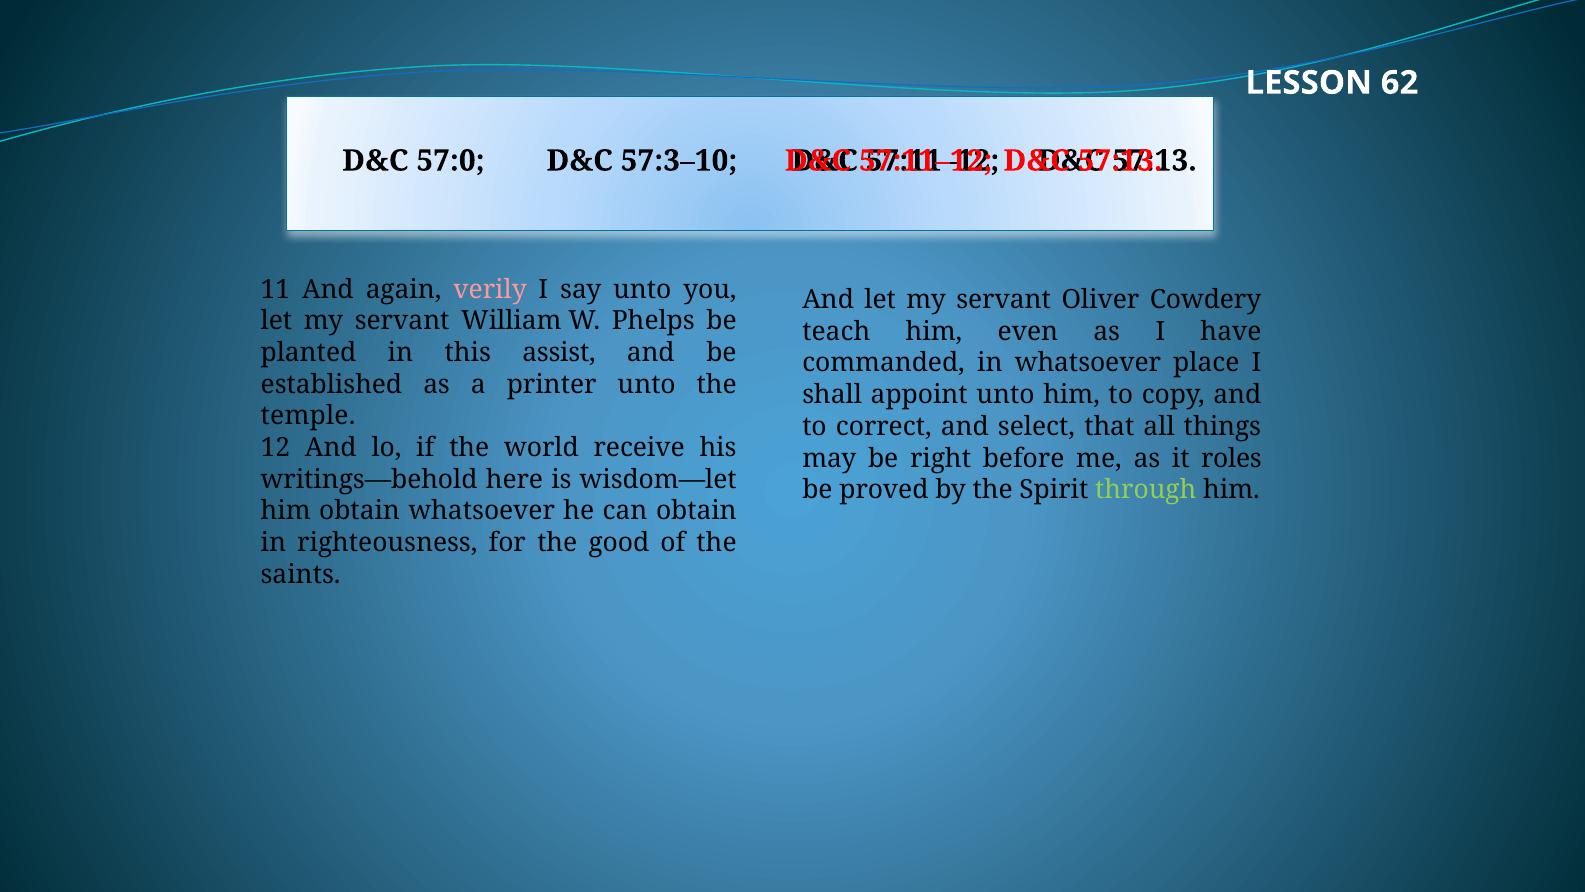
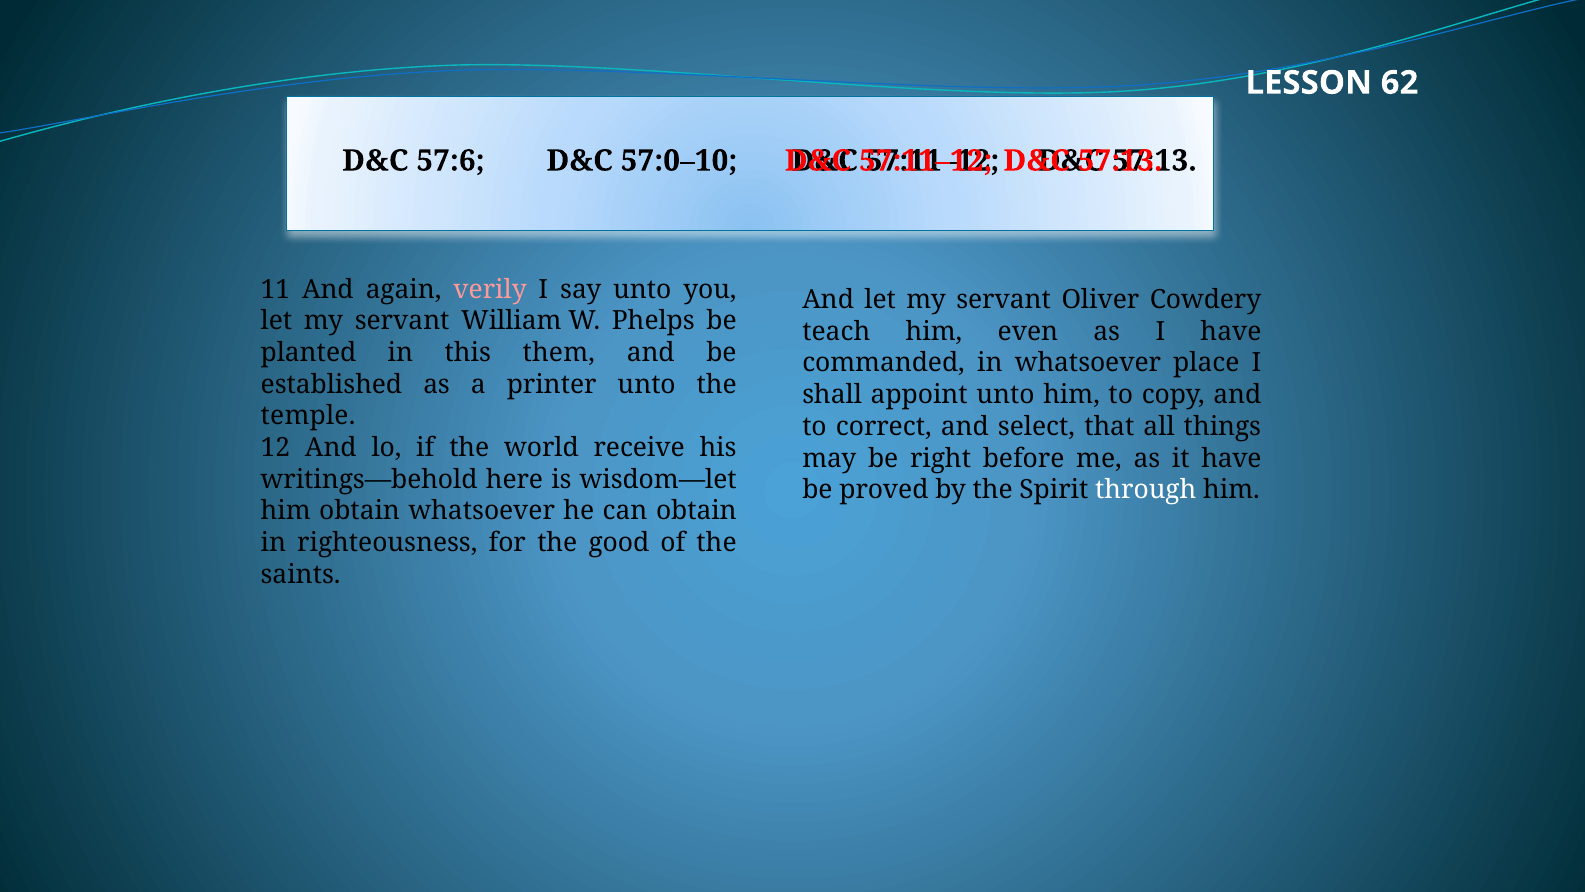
57:0: 57:0 -> 57:6 (450, 161)
57:3–10: 57:3–10 -> 57:0–10 (679, 161)
assist: assist -> them (559, 353)
it roles: roles -> have (1231, 458)
through colour: light green -> white (1146, 490)
